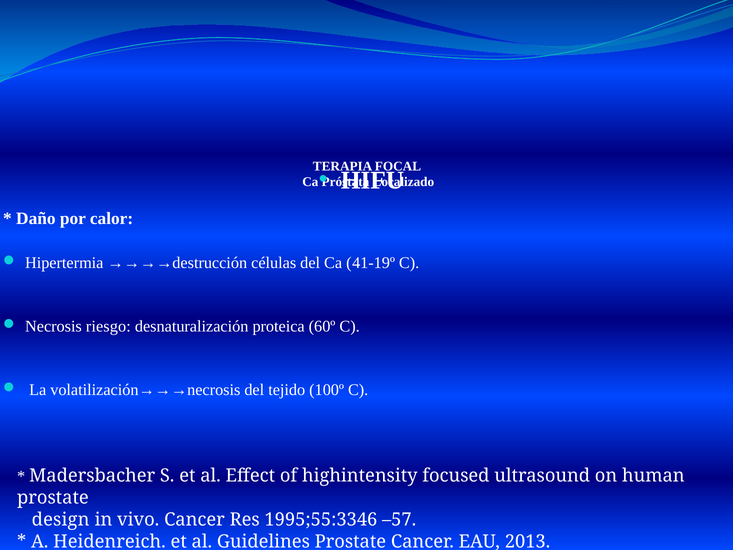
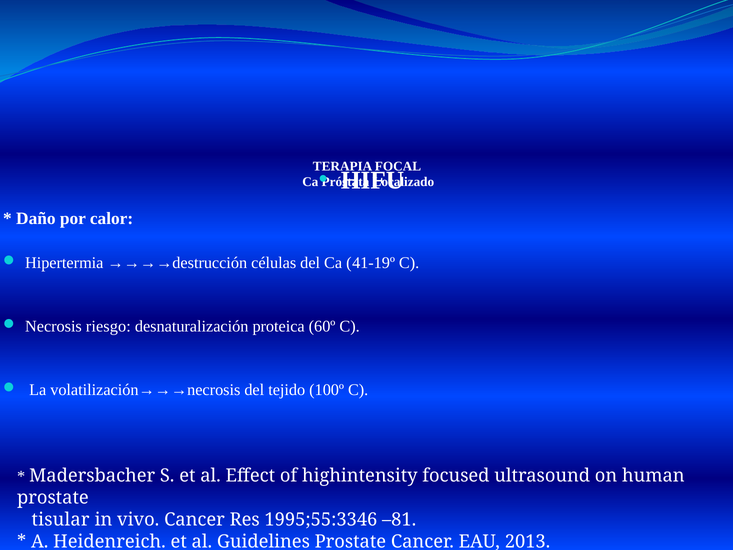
design: design -> tisular (61, 519)
–57: –57 -> –81 (399, 519)
